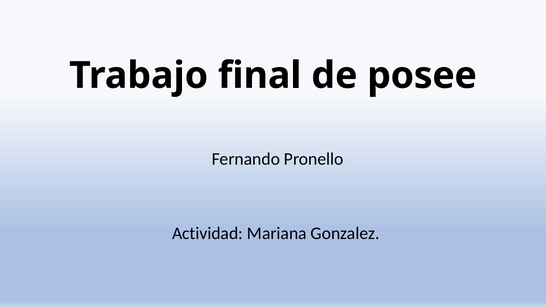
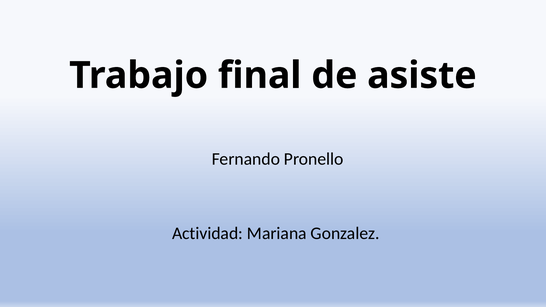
posee: posee -> asiste (422, 76)
